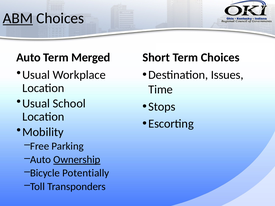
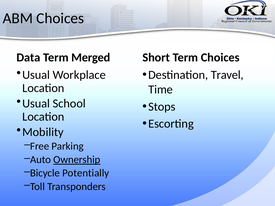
ABM underline: present -> none (18, 18)
Auto: Auto -> Data (28, 58)
Issues: Issues -> Travel (227, 75)
